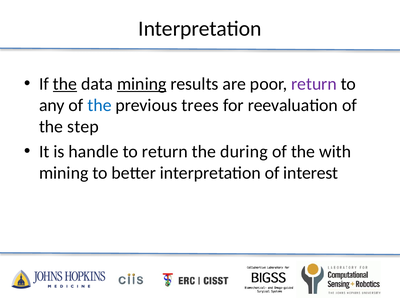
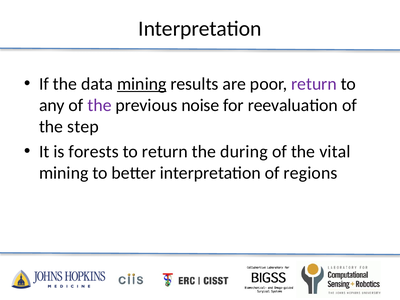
the underline: present -> none (65, 84)
the colour: blue -> purple (99, 105)
trees: trees -> noise (200, 105)
handle: handle -> forests (94, 151)
with: with -> vital (335, 151)
interest: interest -> regions (311, 173)
